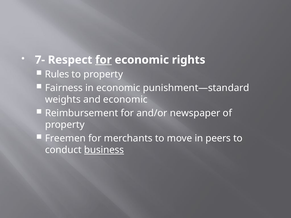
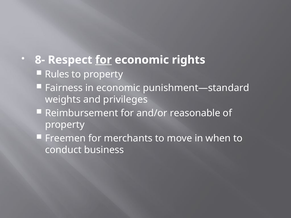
7-: 7- -> 8- (40, 60)
and economic: economic -> privileges (125, 100)
newspaper: newspaper -> reasonable (195, 113)
peers: peers -> when (218, 138)
business underline: present -> none (104, 150)
